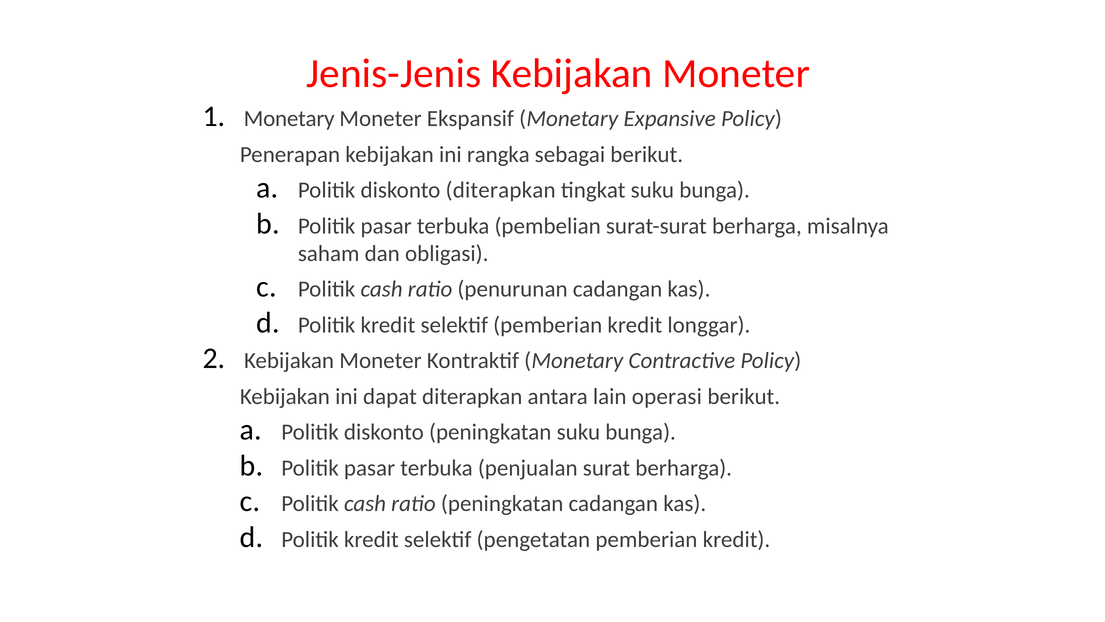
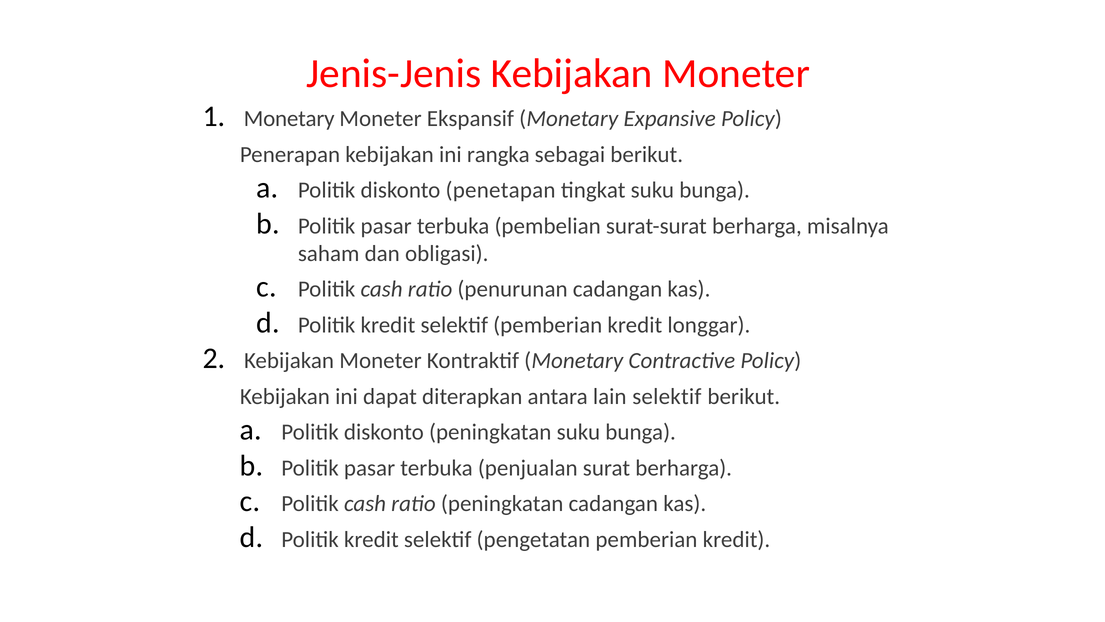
diskonto diterapkan: diterapkan -> penetapan (501, 190)
lain operasi: operasi -> selektif (667, 396)
